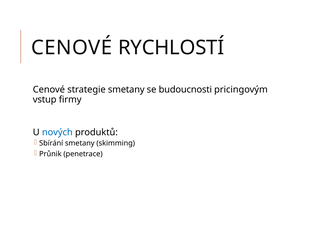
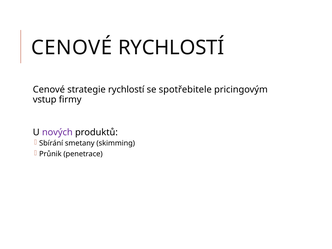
strategie smetany: smetany -> rychlostí (126, 90)
budoucnosti: budoucnosti -> spotřebitele (185, 90)
nových colour: blue -> purple (57, 132)
